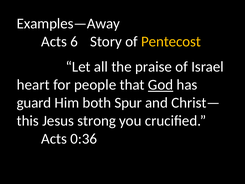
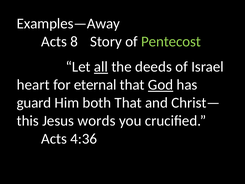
6: 6 -> 8 (74, 41)
Pentecost colour: yellow -> light green (171, 41)
all underline: none -> present (101, 67)
praise: praise -> deeds (153, 67)
people: people -> eternal (95, 85)
both Spur: Spur -> That (128, 103)
strong: strong -> words (96, 121)
0:36: 0:36 -> 4:36 (84, 139)
